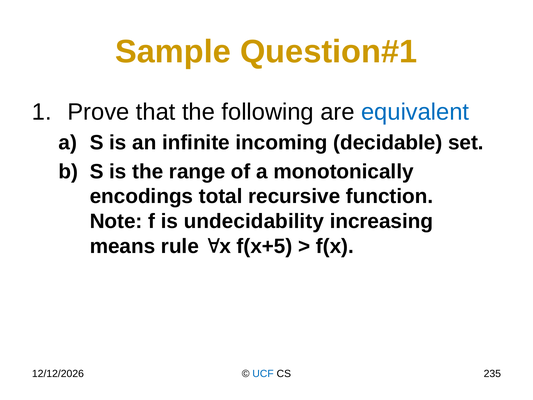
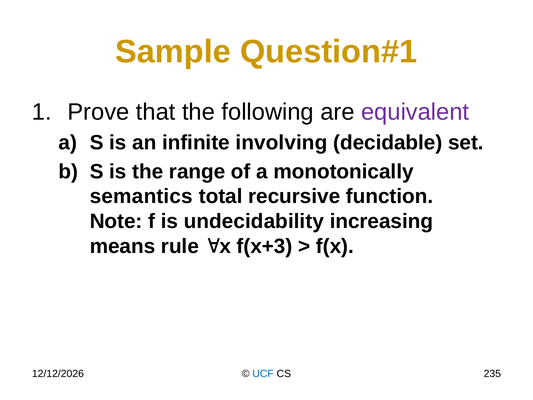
equivalent colour: blue -> purple (415, 112)
incoming: incoming -> involving (281, 142)
encodings: encodings -> semantics (141, 196)
f(x+5: f(x+5 -> f(x+3 (265, 246)
